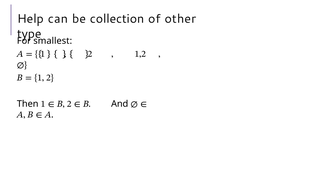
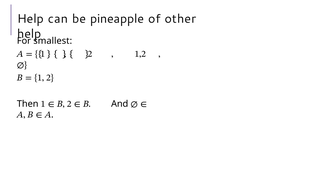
collection: collection -> pineapple (117, 19)
type: type -> help (29, 34)
